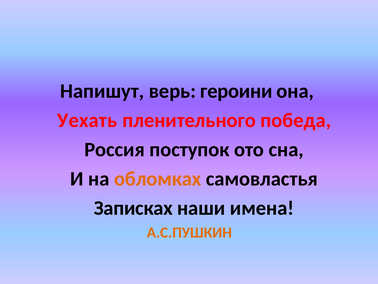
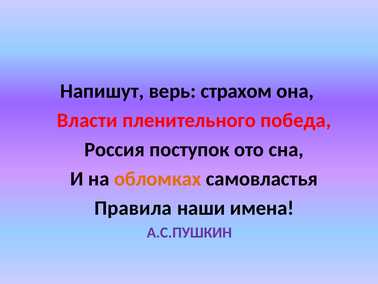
героини: героини -> страхом (236, 91)
Уехать: Уехать -> Власти (87, 120)
Записках: Записках -> Правила (133, 208)
А.С.ПУШКИН colour: orange -> purple (189, 232)
